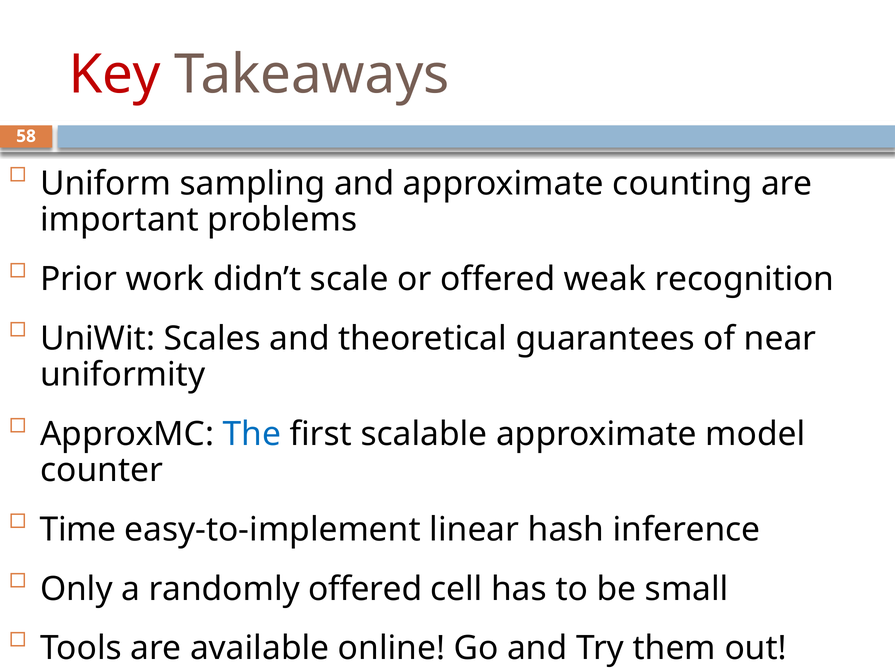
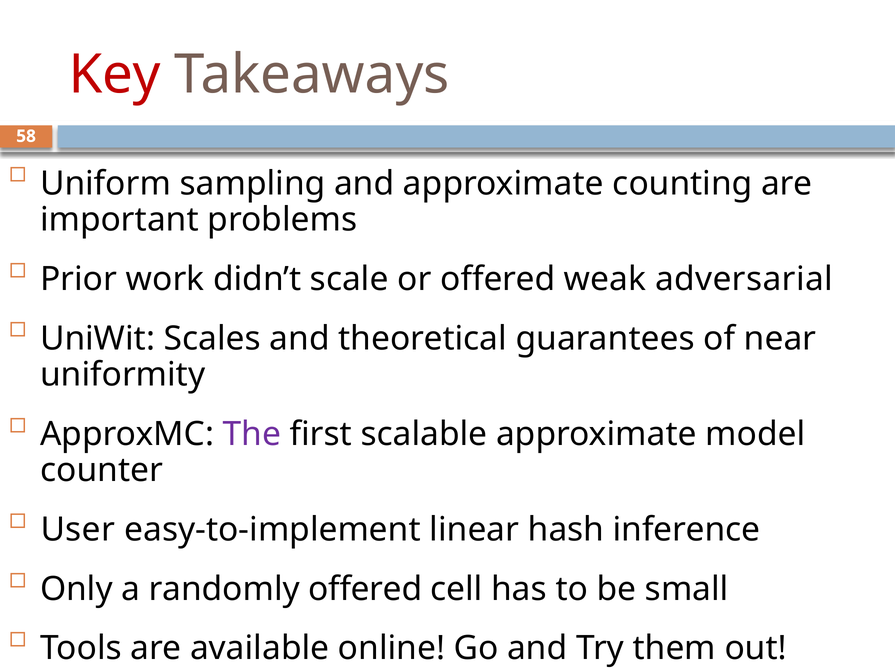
recognition: recognition -> adversarial (744, 279)
The colour: blue -> purple (252, 434)
Time: Time -> User (78, 530)
